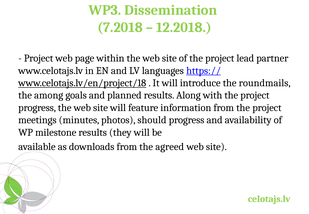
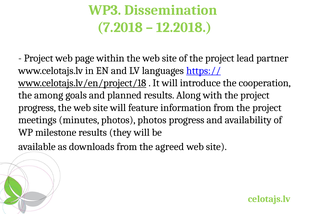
roundmails: roundmails -> cooperation (265, 83)
photos should: should -> photos (152, 120)
